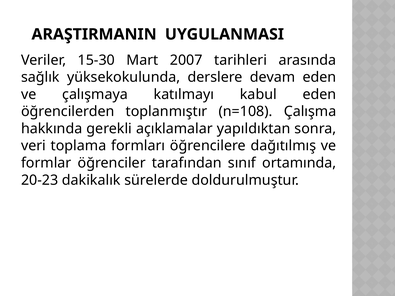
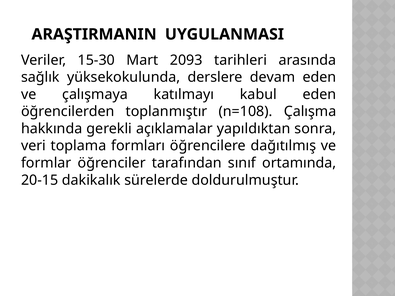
2007: 2007 -> 2093 (186, 60)
20-23: 20-23 -> 20-15 (40, 180)
